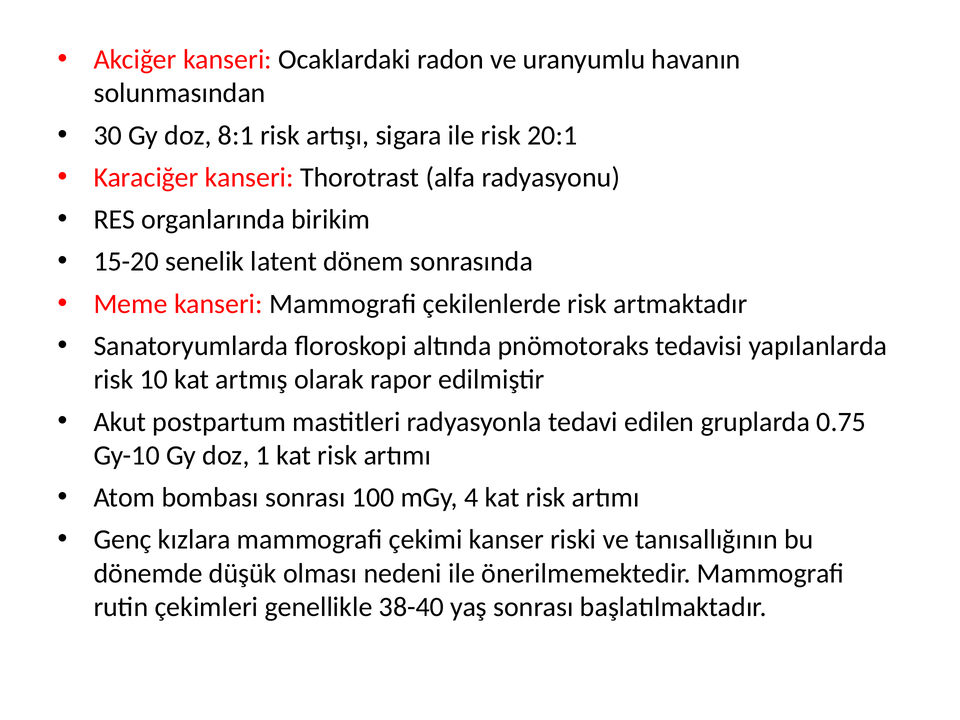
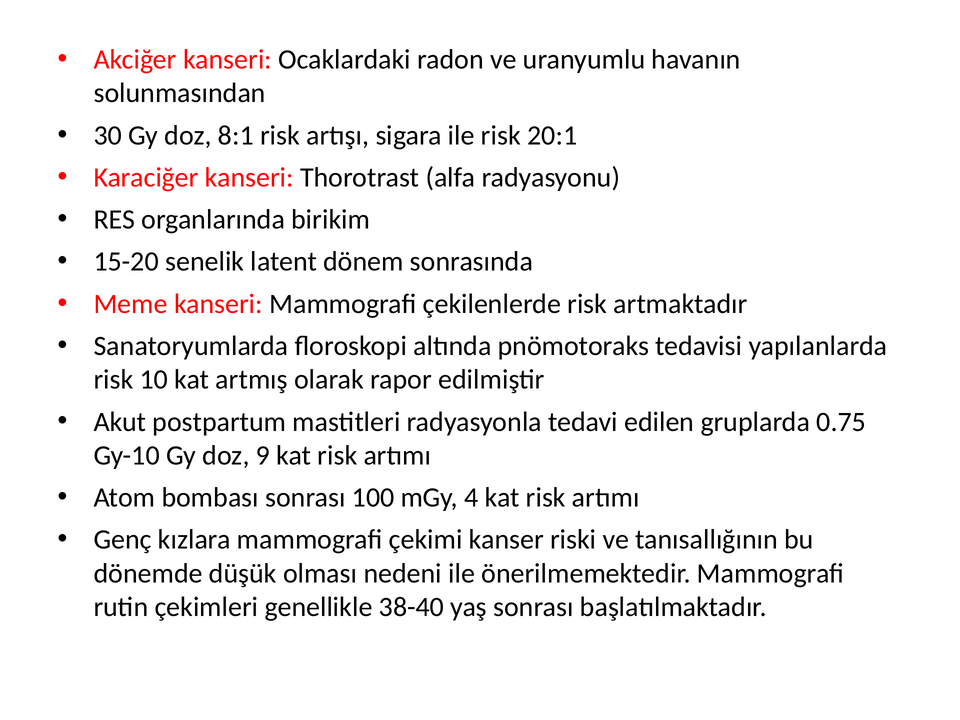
1: 1 -> 9 (263, 455)
